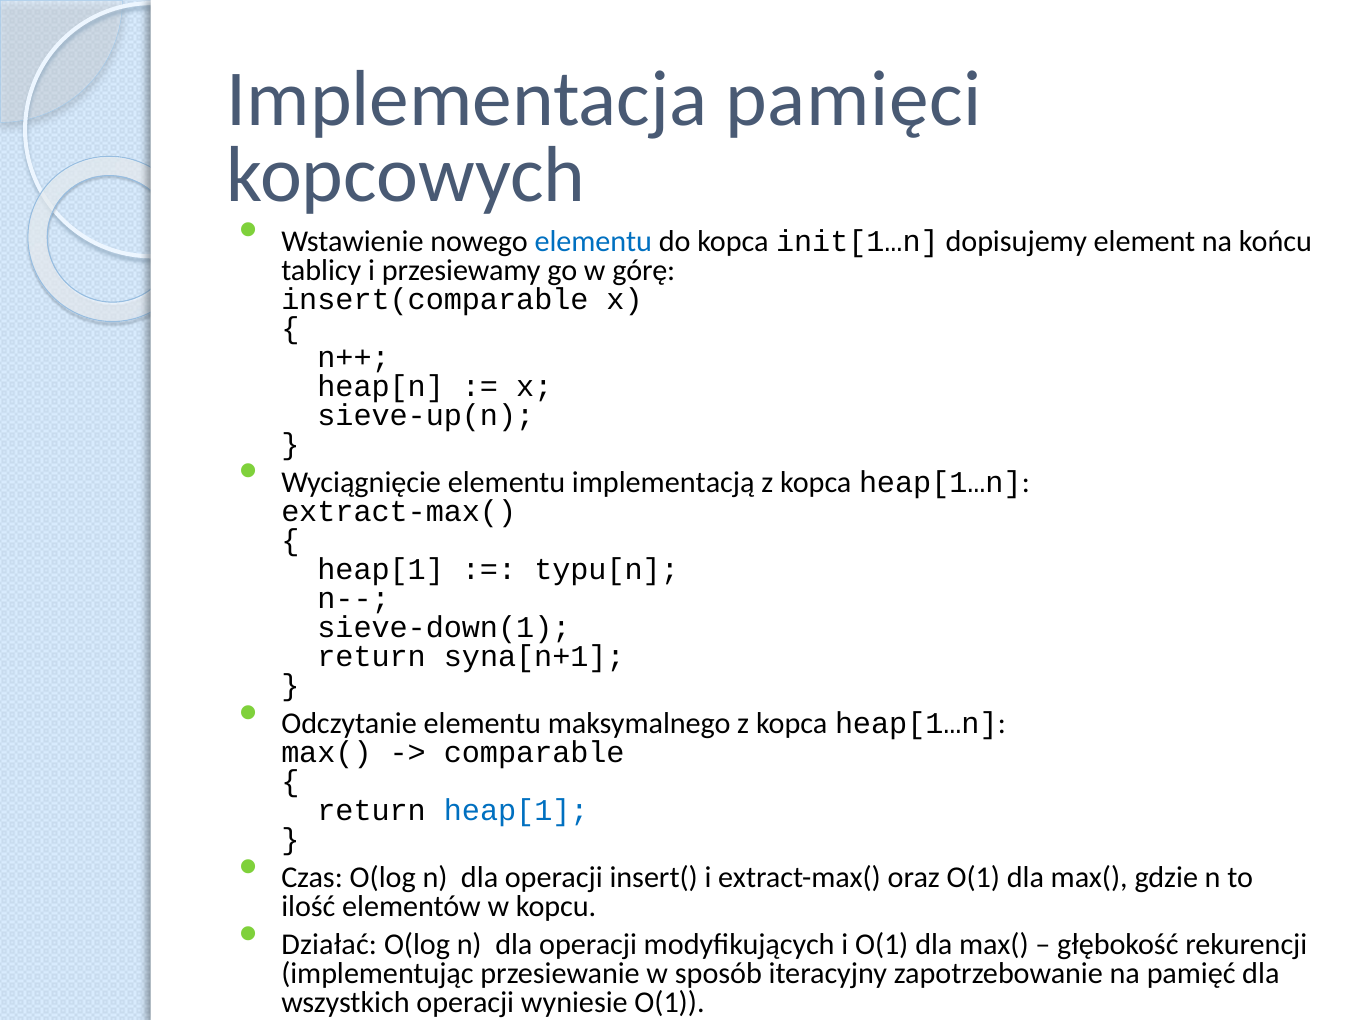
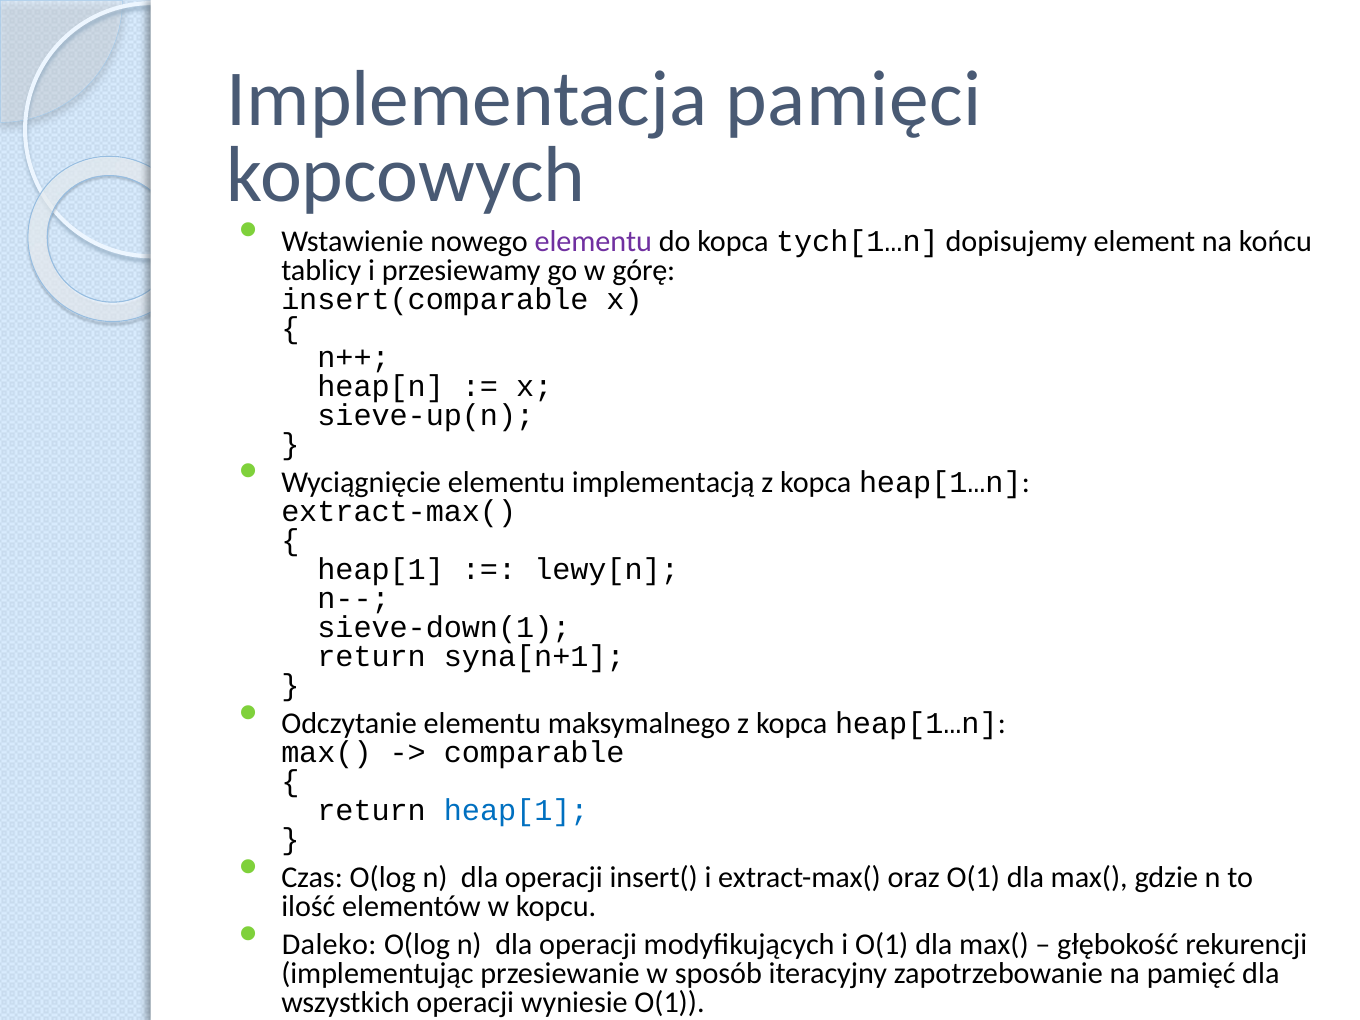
elementu colour: blue -> purple (593, 241)
init[1…n: init[1…n -> tych[1…n (857, 241)
typu[n: typu[n -> lewy[n (607, 569)
Działać: Działać -> Daleko (329, 945)
